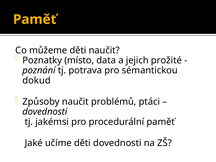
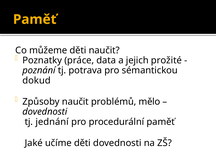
místo: místo -> práce (79, 60)
ptáci: ptáci -> mělo (149, 102)
jakémsi: jakémsi -> jednání (52, 122)
